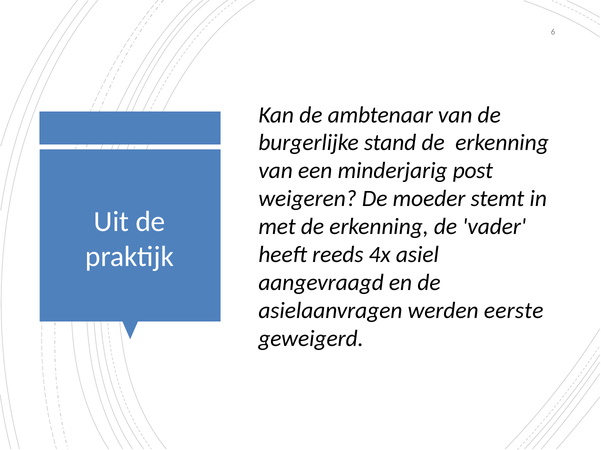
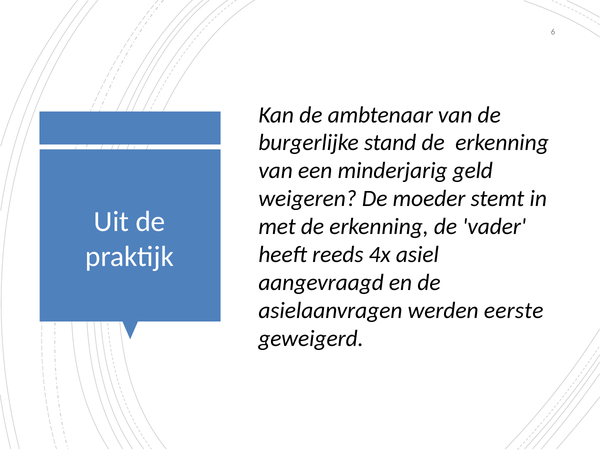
post: post -> geld (473, 171)
